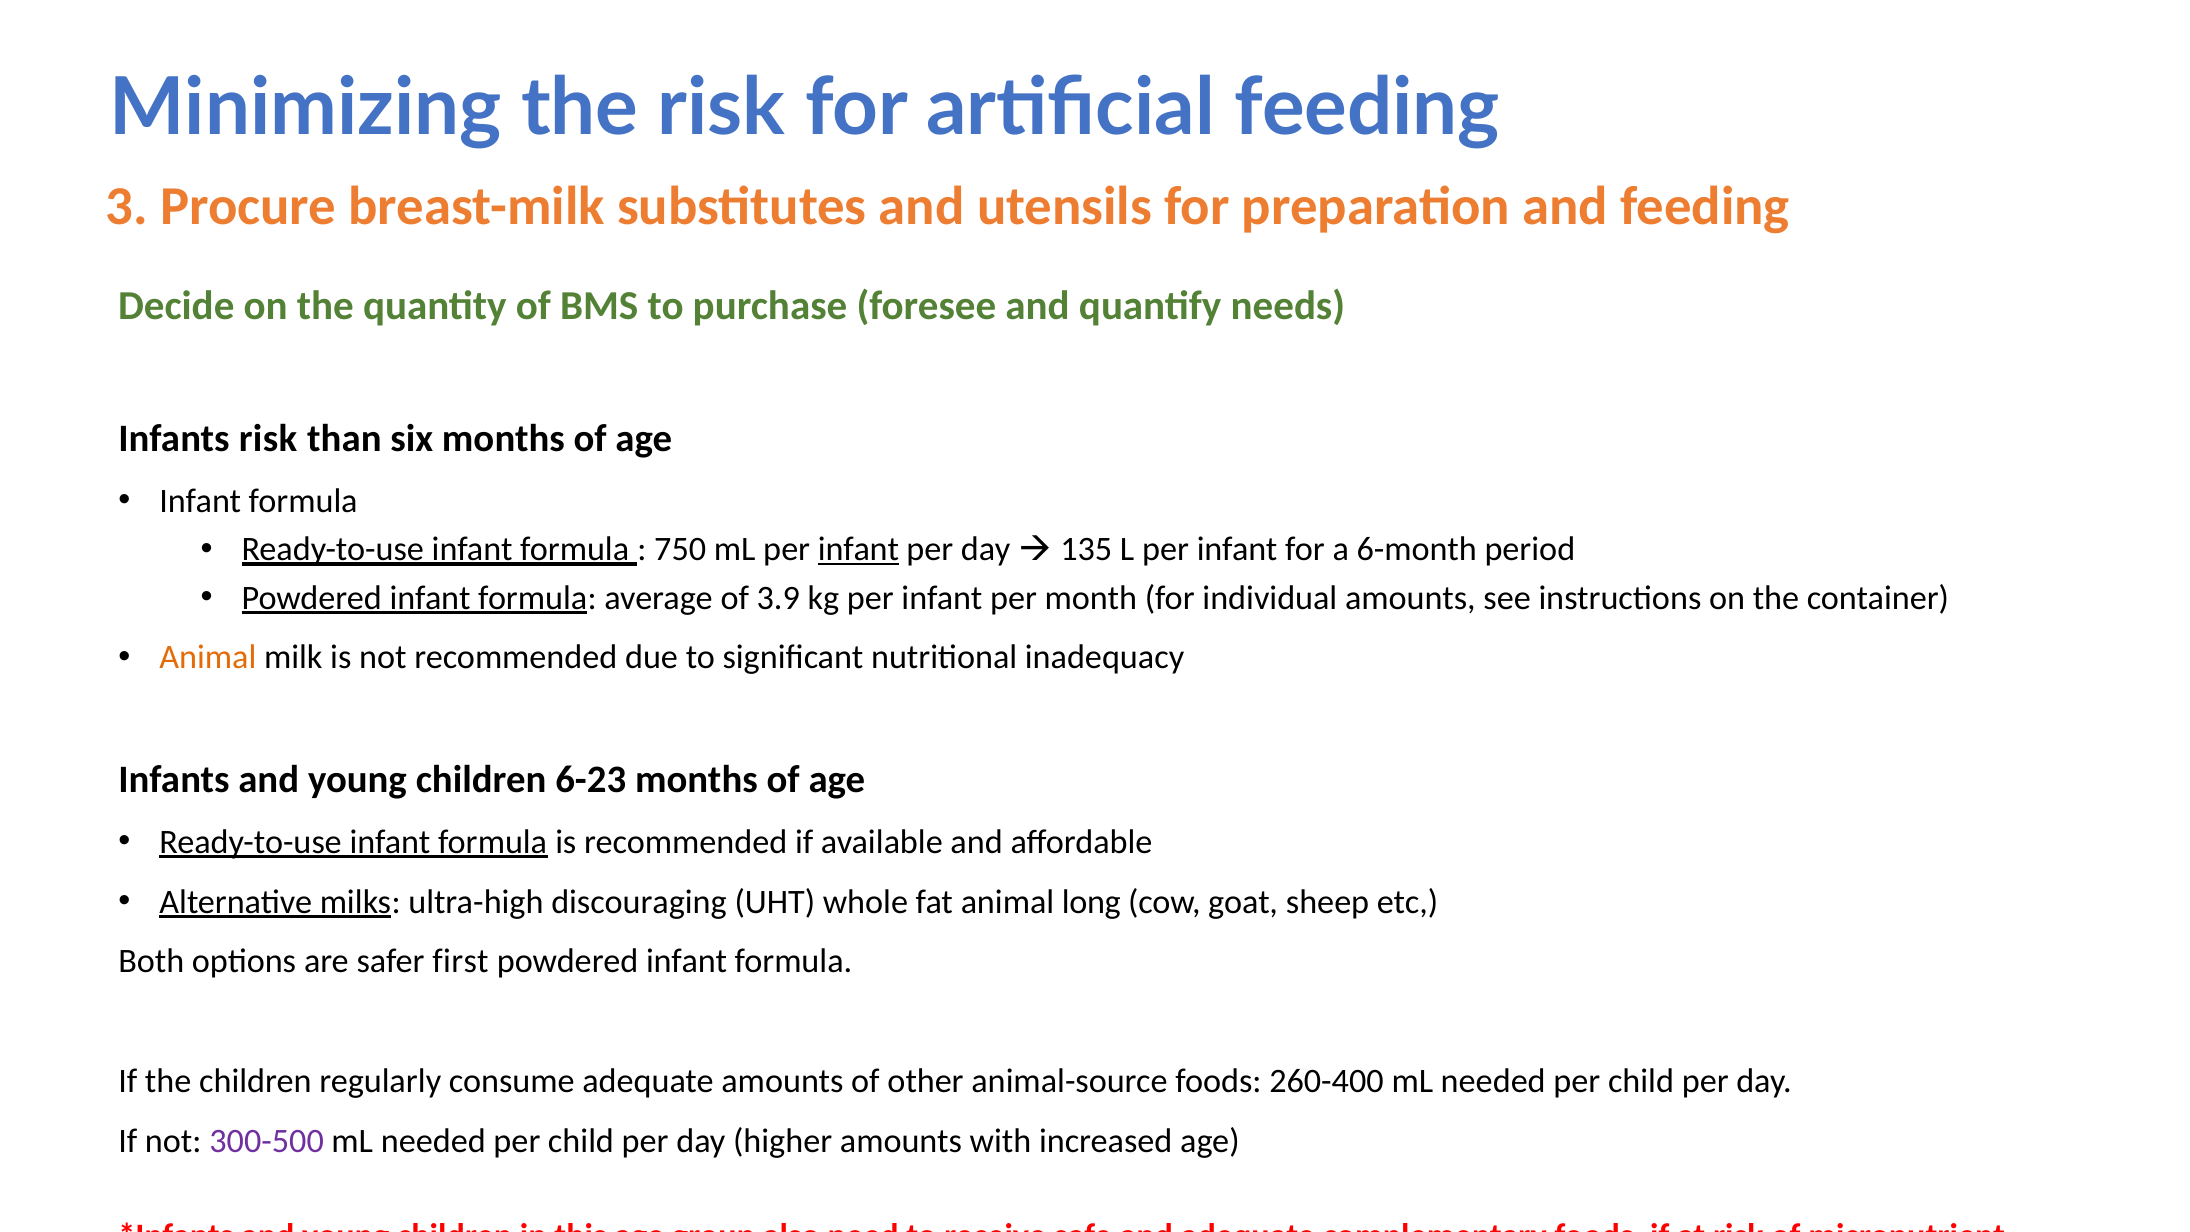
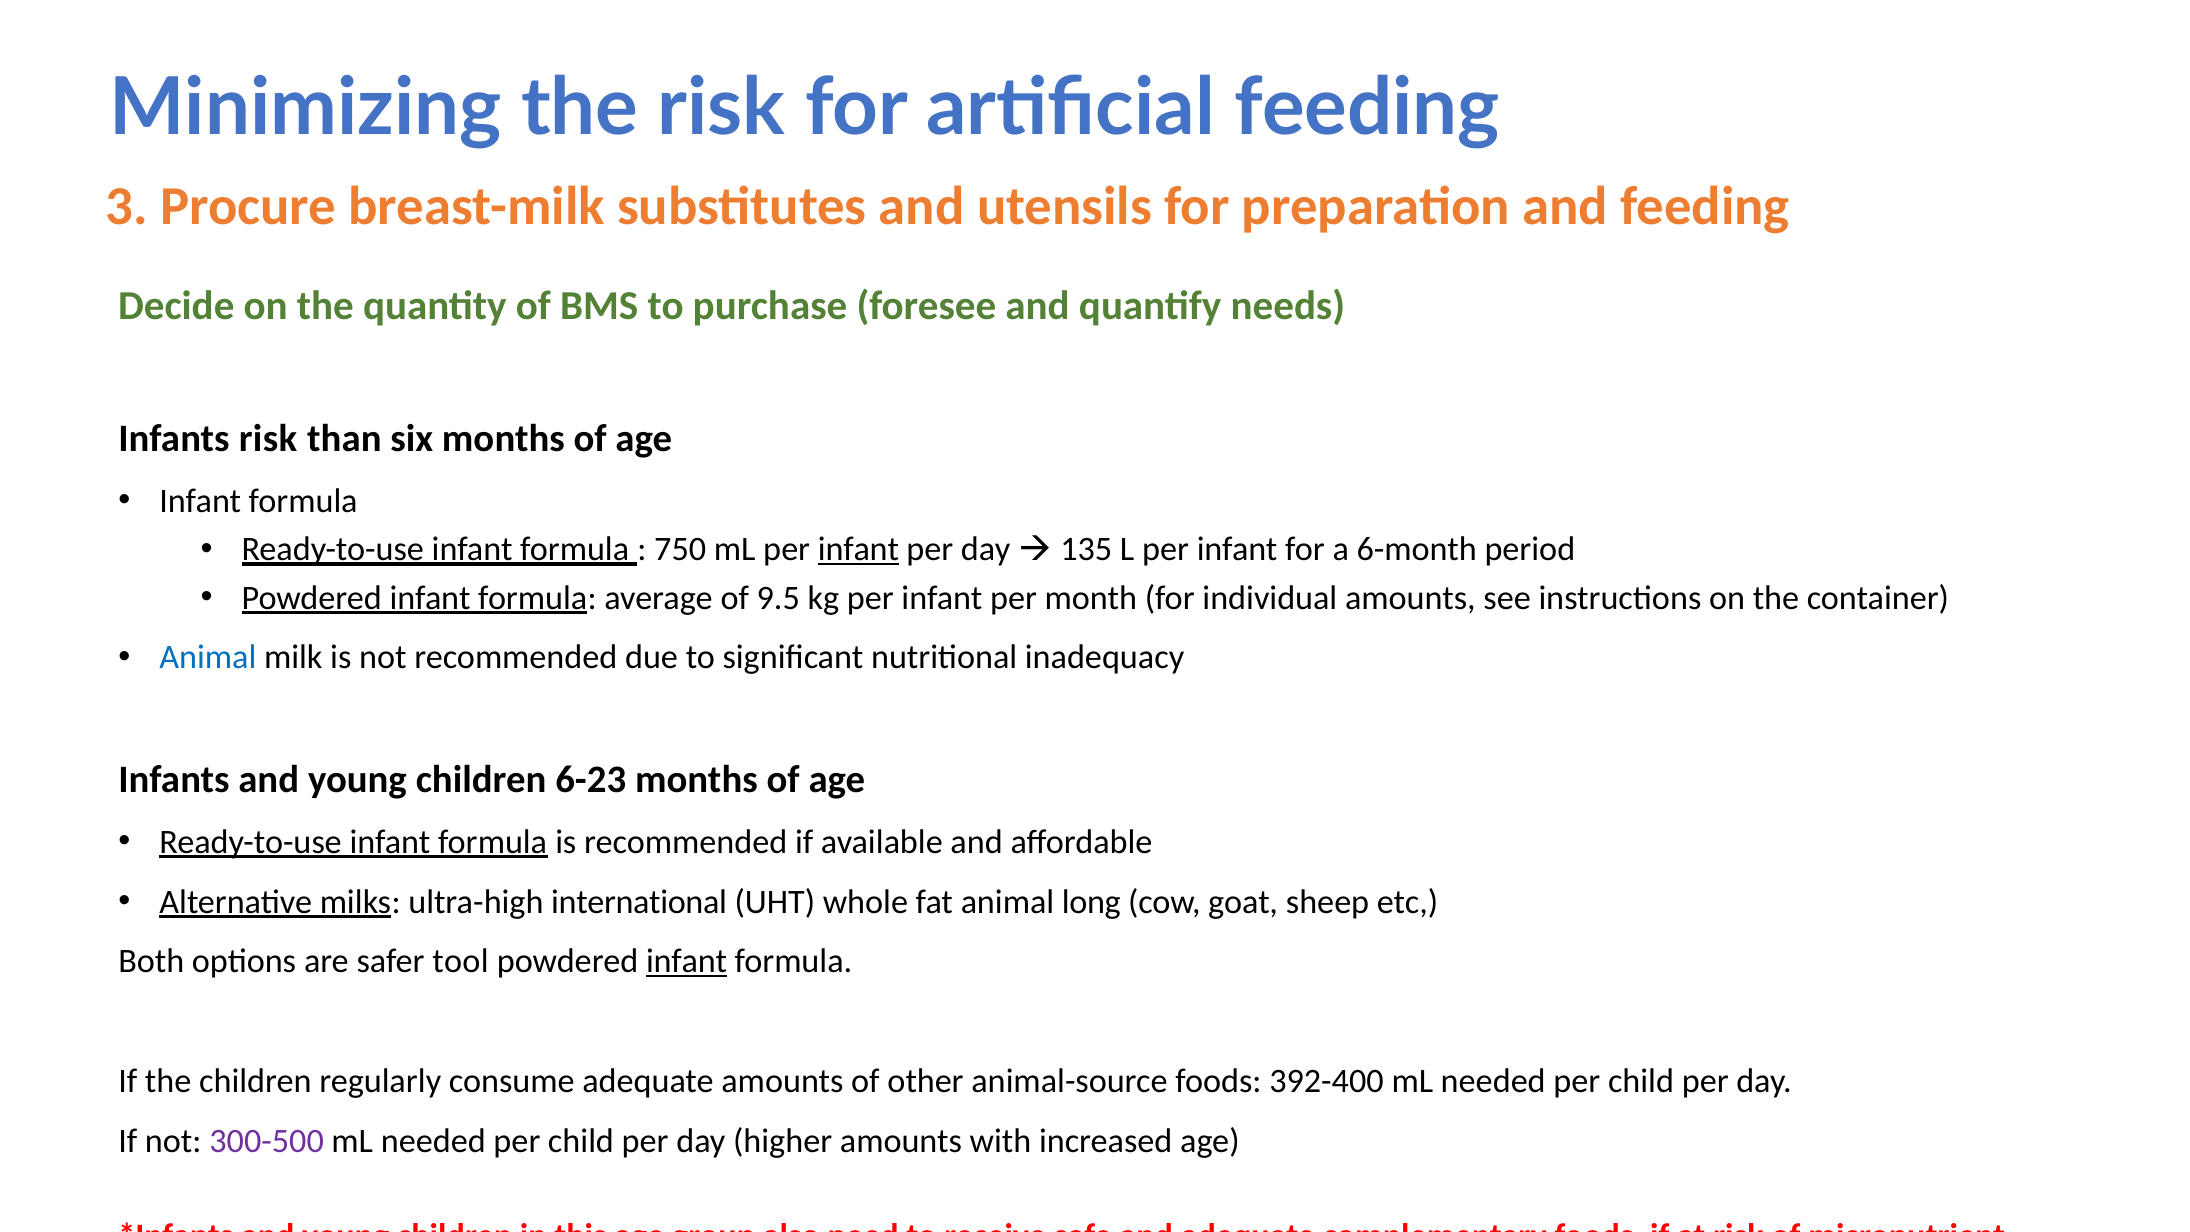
3.9: 3.9 -> 9.5 (778, 598)
Animal colour: orange -> blue (208, 658)
discouraging: discouraging -> international (639, 902)
first: first -> tool (461, 962)
infant underline: none -> present (687, 962)
260-400: 260-400 -> 392-400 (1326, 1081)
